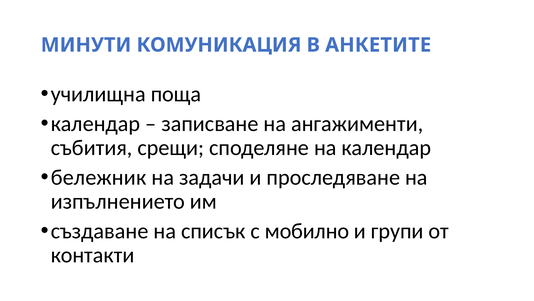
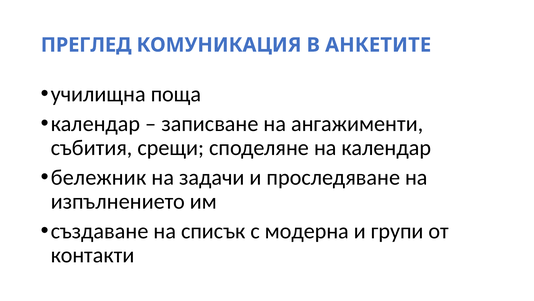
МИНУТИ: МИНУТИ -> ПРЕГЛЕД (86, 45)
мобилно: мобилно -> модерна (307, 231)
